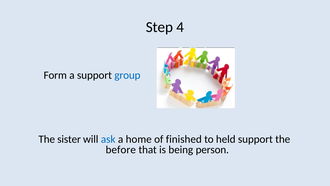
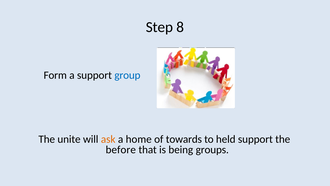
4: 4 -> 8 (180, 27)
sister: sister -> unite (69, 139)
ask colour: blue -> orange (108, 139)
finished: finished -> towards (184, 139)
person: person -> groups (212, 149)
